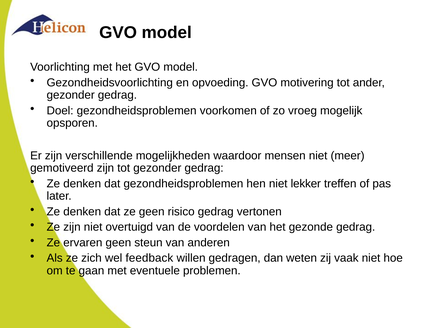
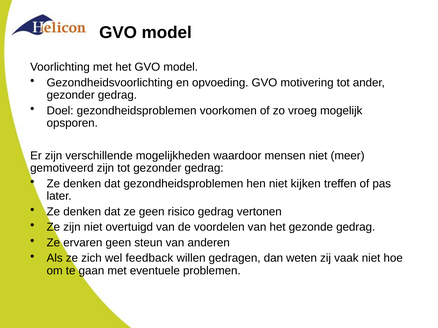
lekker: lekker -> kijken (306, 184)
